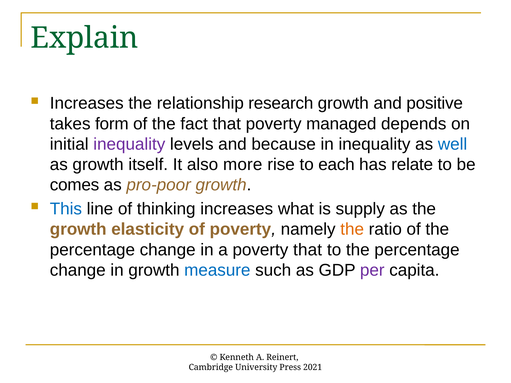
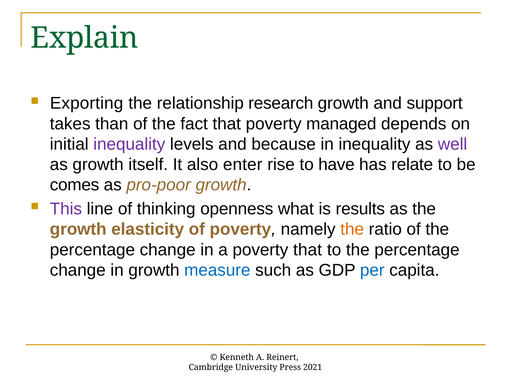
Increases: Increases -> Exporting (87, 103)
positive: positive -> support (435, 103)
form: form -> than (112, 124)
well colour: blue -> purple (453, 144)
more: more -> enter (243, 165)
each: each -> have (336, 165)
This colour: blue -> purple (66, 209)
thinking increases: increases -> openness (237, 209)
supply: supply -> results (360, 209)
per colour: purple -> blue (372, 270)
